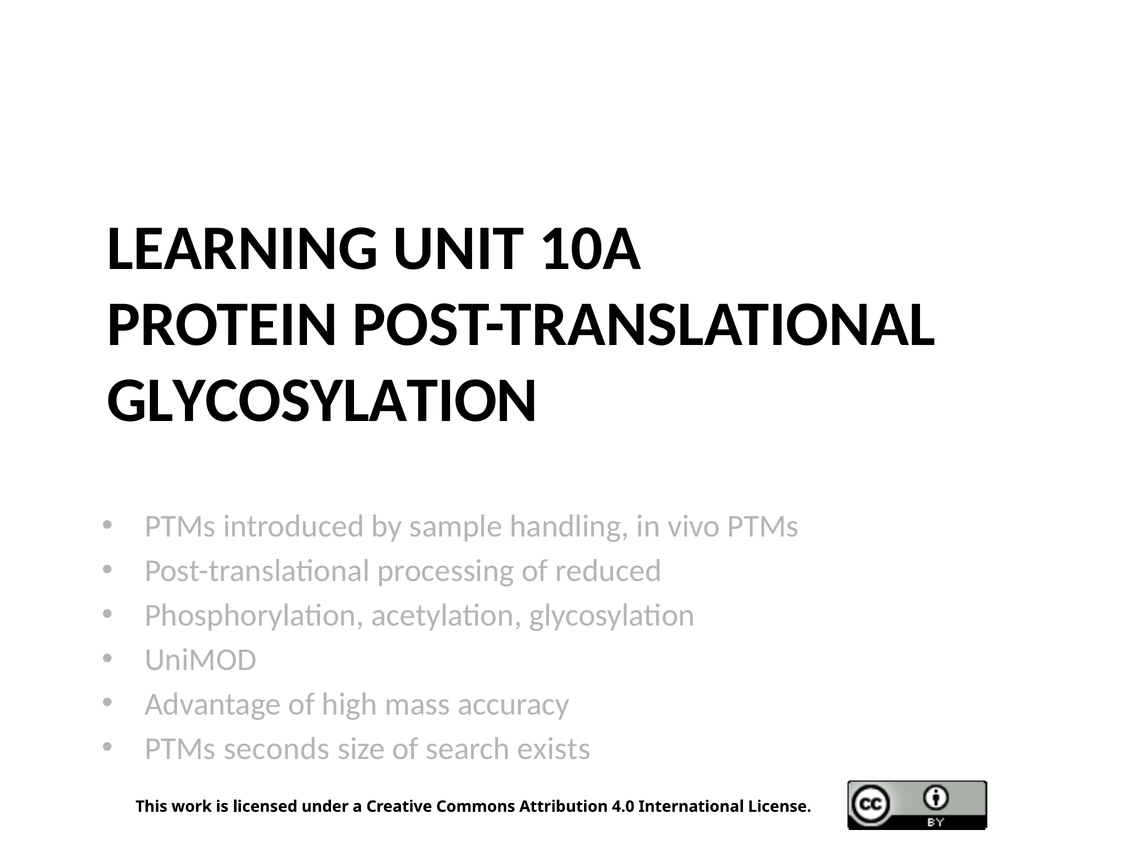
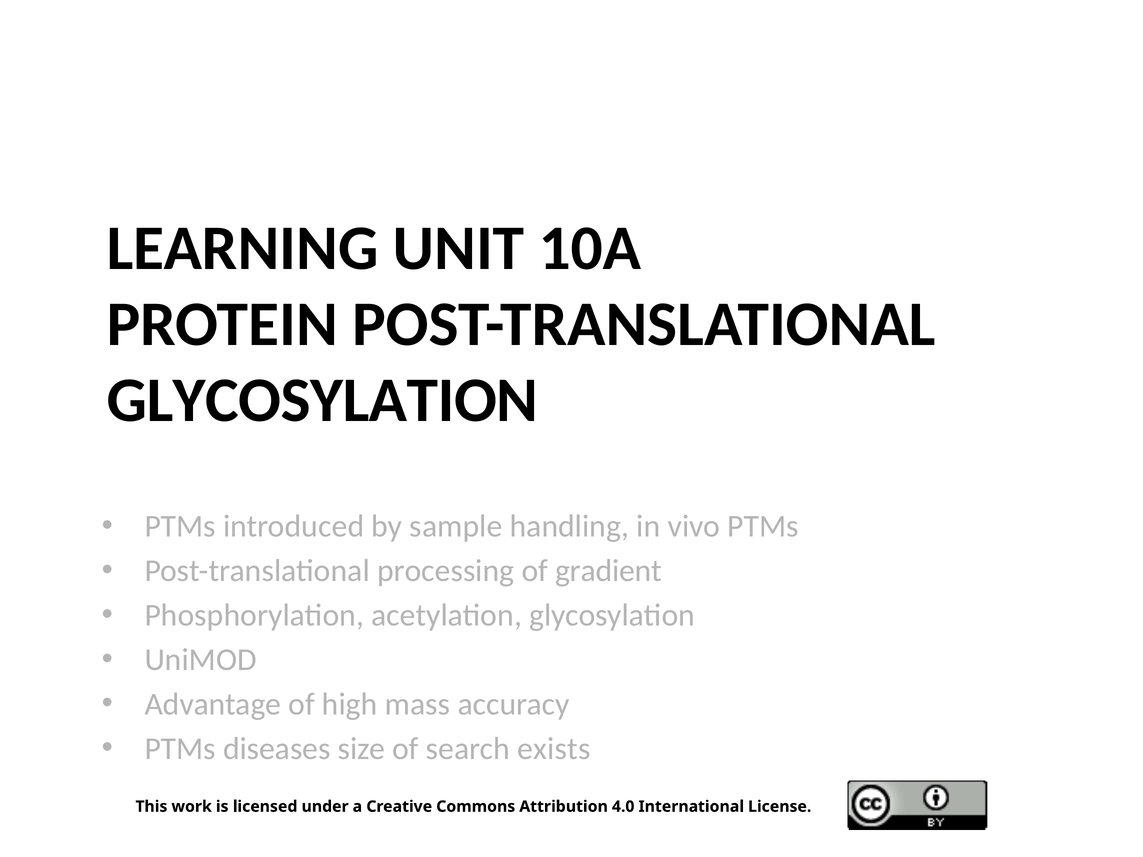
reduced: reduced -> gradient (609, 571)
seconds: seconds -> diseases (277, 749)
